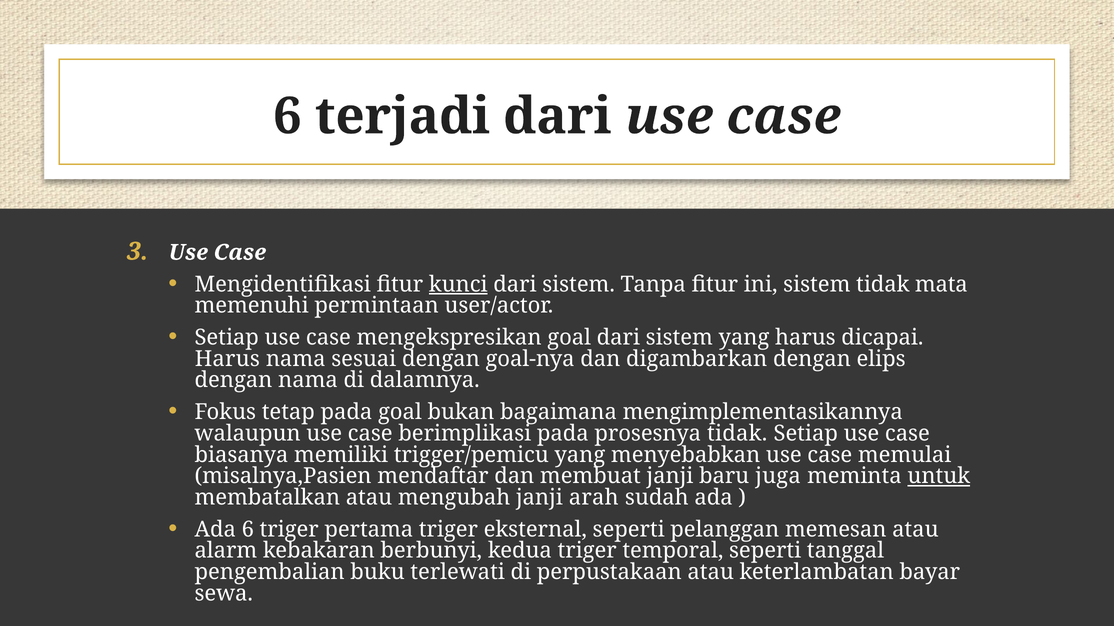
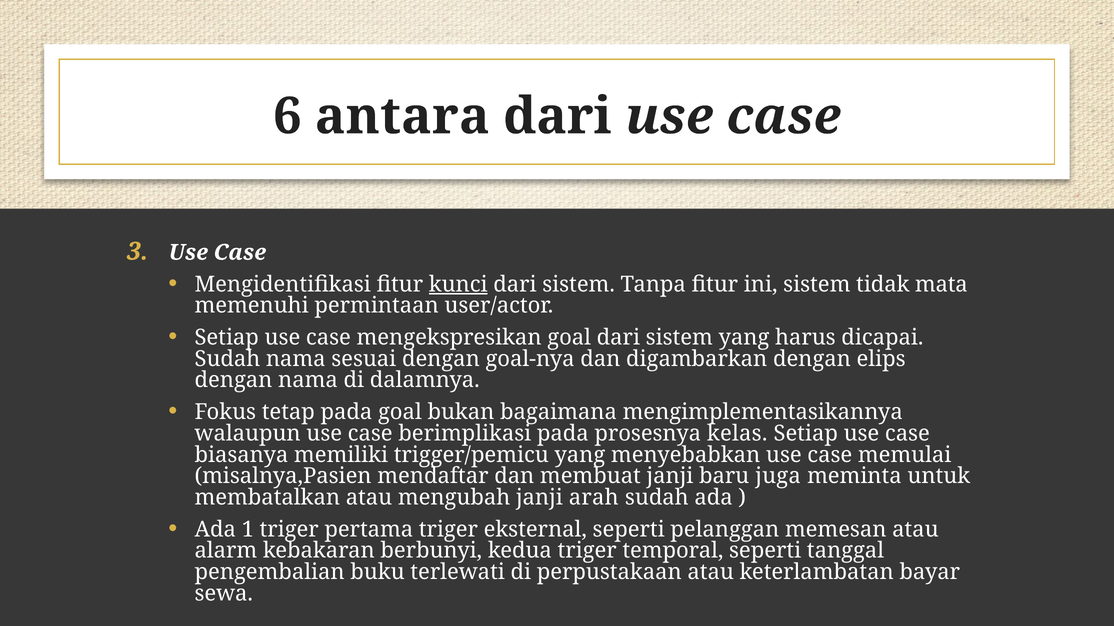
terjadi: terjadi -> antara (402, 117)
Harus: Harus -> Sudah (227, 359)
prosesnya tidak: tidak -> kelas (737, 434)
untuk underline: present -> none (939, 477)
Ada 6: 6 -> 1 (248, 530)
